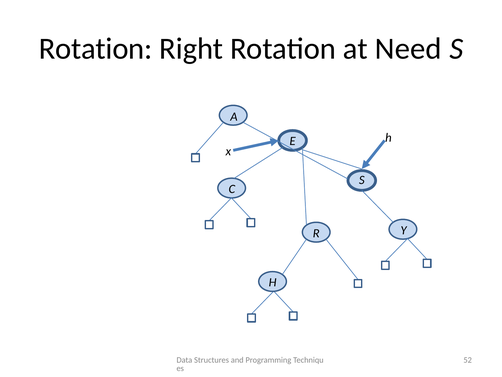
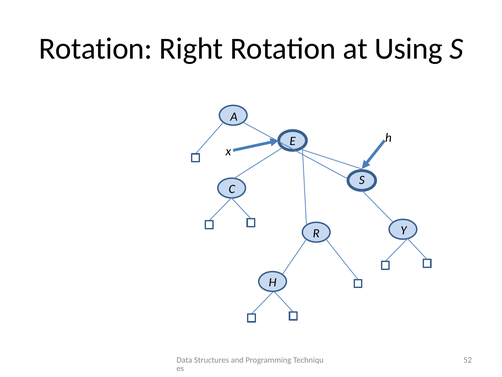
Need: Need -> Using (408, 49)
